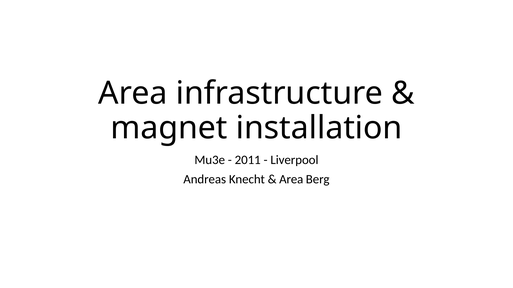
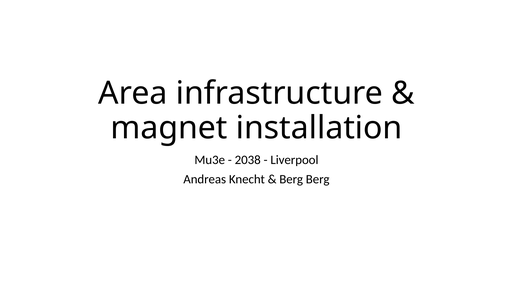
2011: 2011 -> 2038 (248, 160)
Area: Area -> Berg (291, 180)
